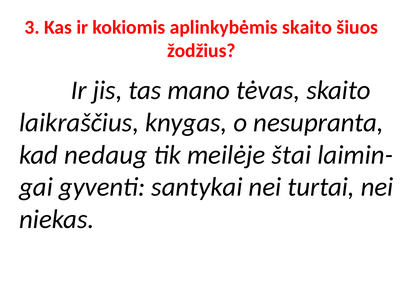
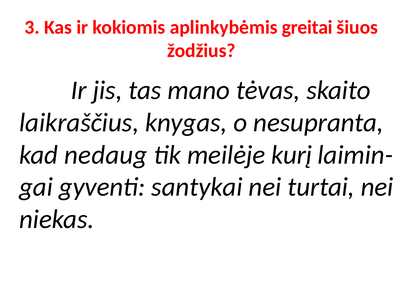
aplinkybėmis skaito: skaito -> greitai (307, 27)
štai: štai -> kurį (292, 155)
